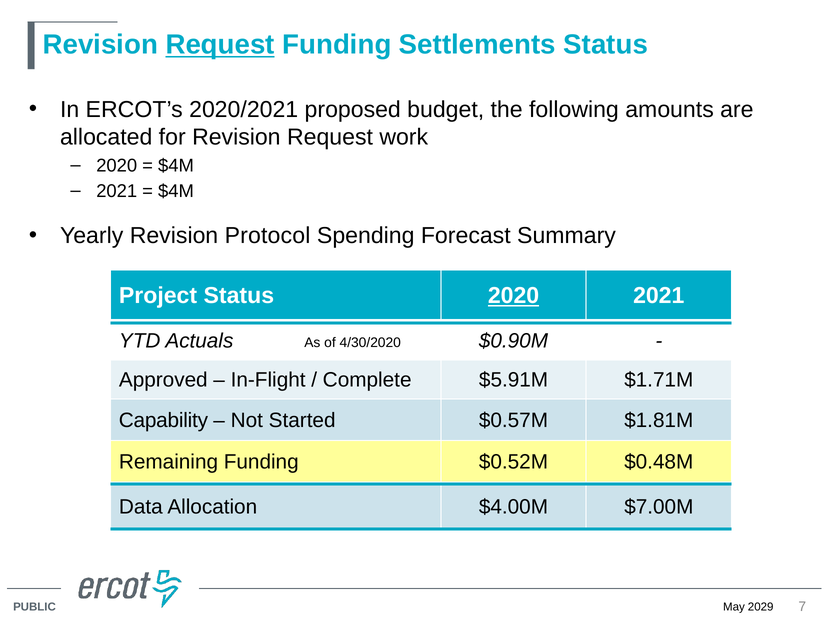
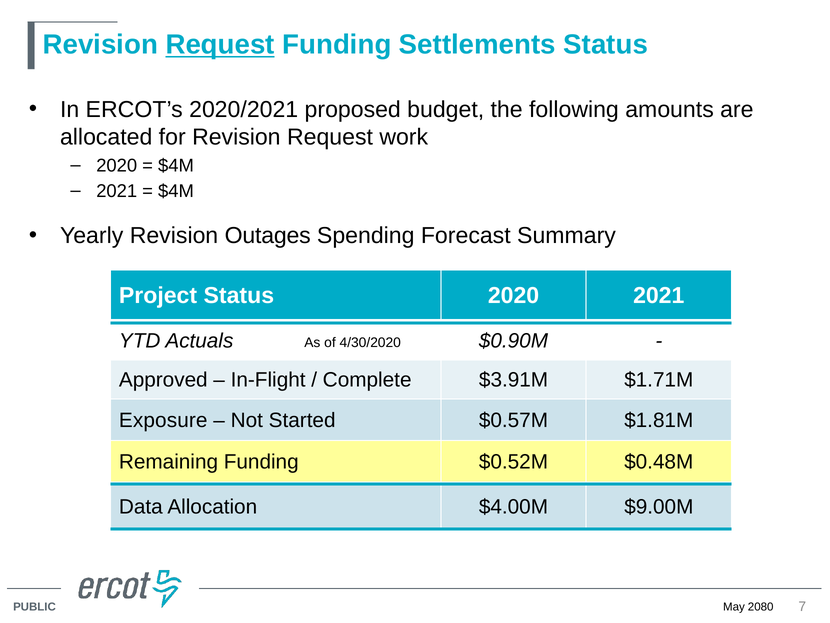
Protocol: Protocol -> Outages (268, 236)
2020 underline: present -> none (514, 296)
$5.91M: $5.91M -> $3.91M (514, 380)
Capability: Capability -> Exposure (163, 420)
$7.00M: $7.00M -> $9.00M (659, 506)
2029: 2029 -> 2080 (761, 607)
